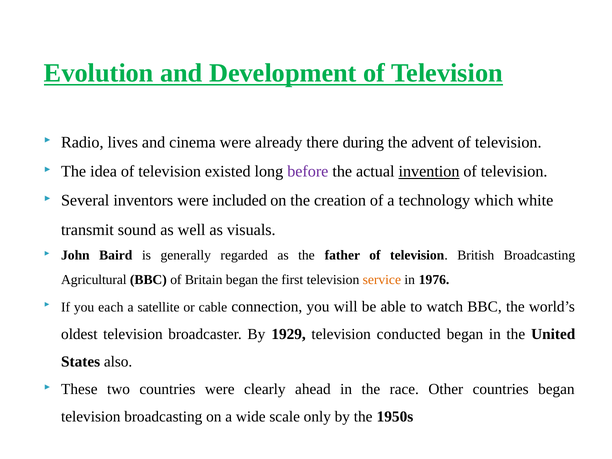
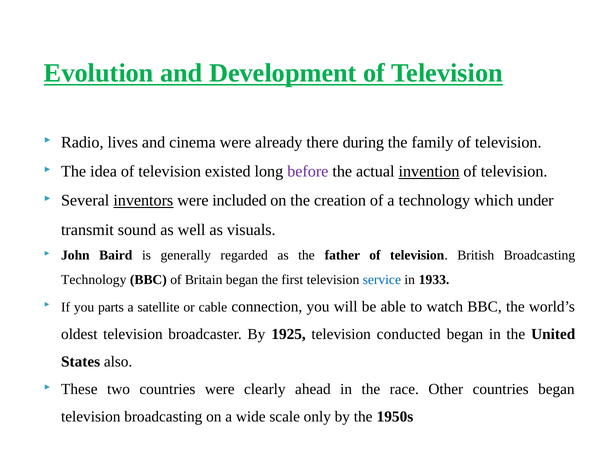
advent: advent -> family (433, 143)
inventors underline: none -> present (143, 201)
white: white -> under (535, 201)
Agricultural: Agricultural -> Technology (94, 280)
service colour: orange -> blue (382, 280)
1976: 1976 -> 1933 (434, 280)
each: each -> parts (111, 307)
1929: 1929 -> 1925 (289, 334)
